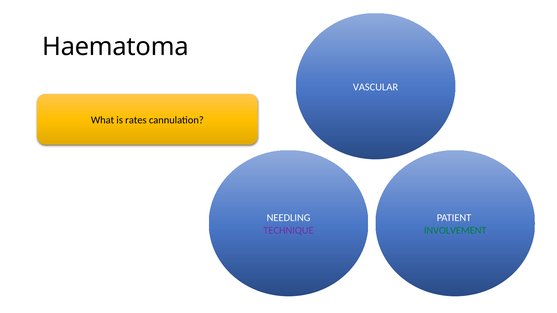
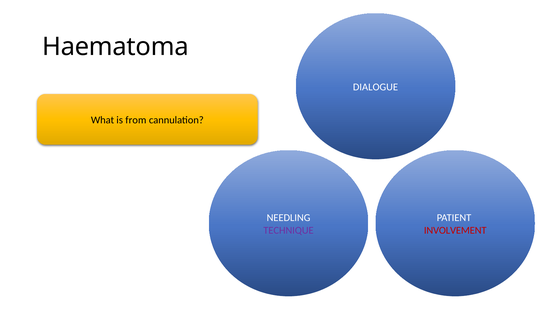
VASCULAR: VASCULAR -> DIALOGUE (375, 87)
rates: rates -> from (136, 120)
INVOLVEMENT colour: green -> red (455, 230)
